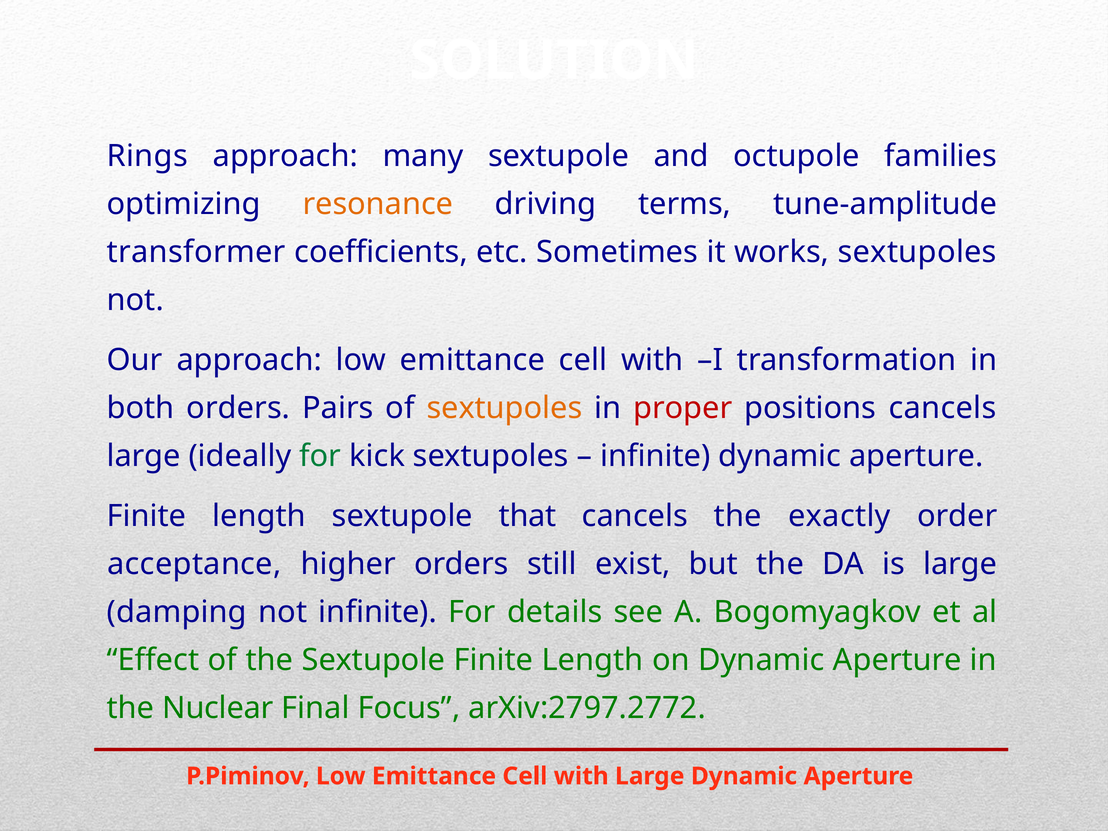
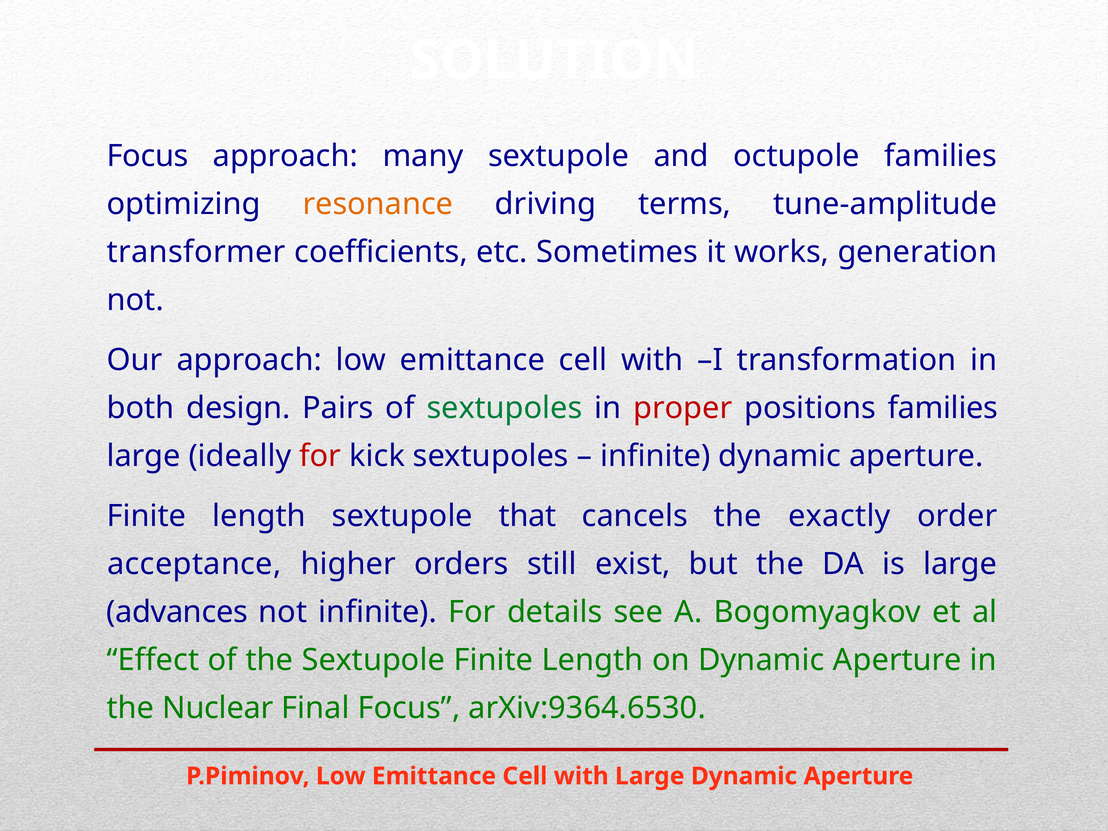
Rings: Rings -> Focus (148, 156)
works sextupoles: sextupoles -> generation (917, 252)
both orders: orders -> design (238, 408)
sextupoles colour: orange -> green (505, 408)
positions cancels: cancels -> families (943, 408)
for colour: green -> red (320, 456)
damping: damping -> advances (177, 612)
arXiv:2797.2772: arXiv:2797.2772 -> arXiv:9364.6530 (587, 708)
